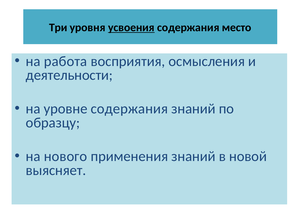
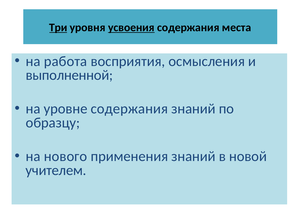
Три underline: none -> present (58, 28)
место: место -> места (237, 28)
деятельности: деятельности -> выполненной (69, 75)
выясняет: выясняет -> учителем (56, 171)
